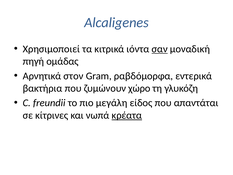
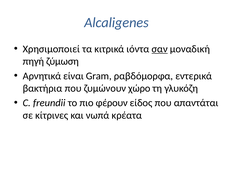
ομάδας: ομάδας -> ζύμωση (62, 61)
στον: στον -> είναι (74, 76)
μεγάλη: μεγάλη -> φέρουν (112, 103)
κρέατα underline: present -> none (127, 115)
